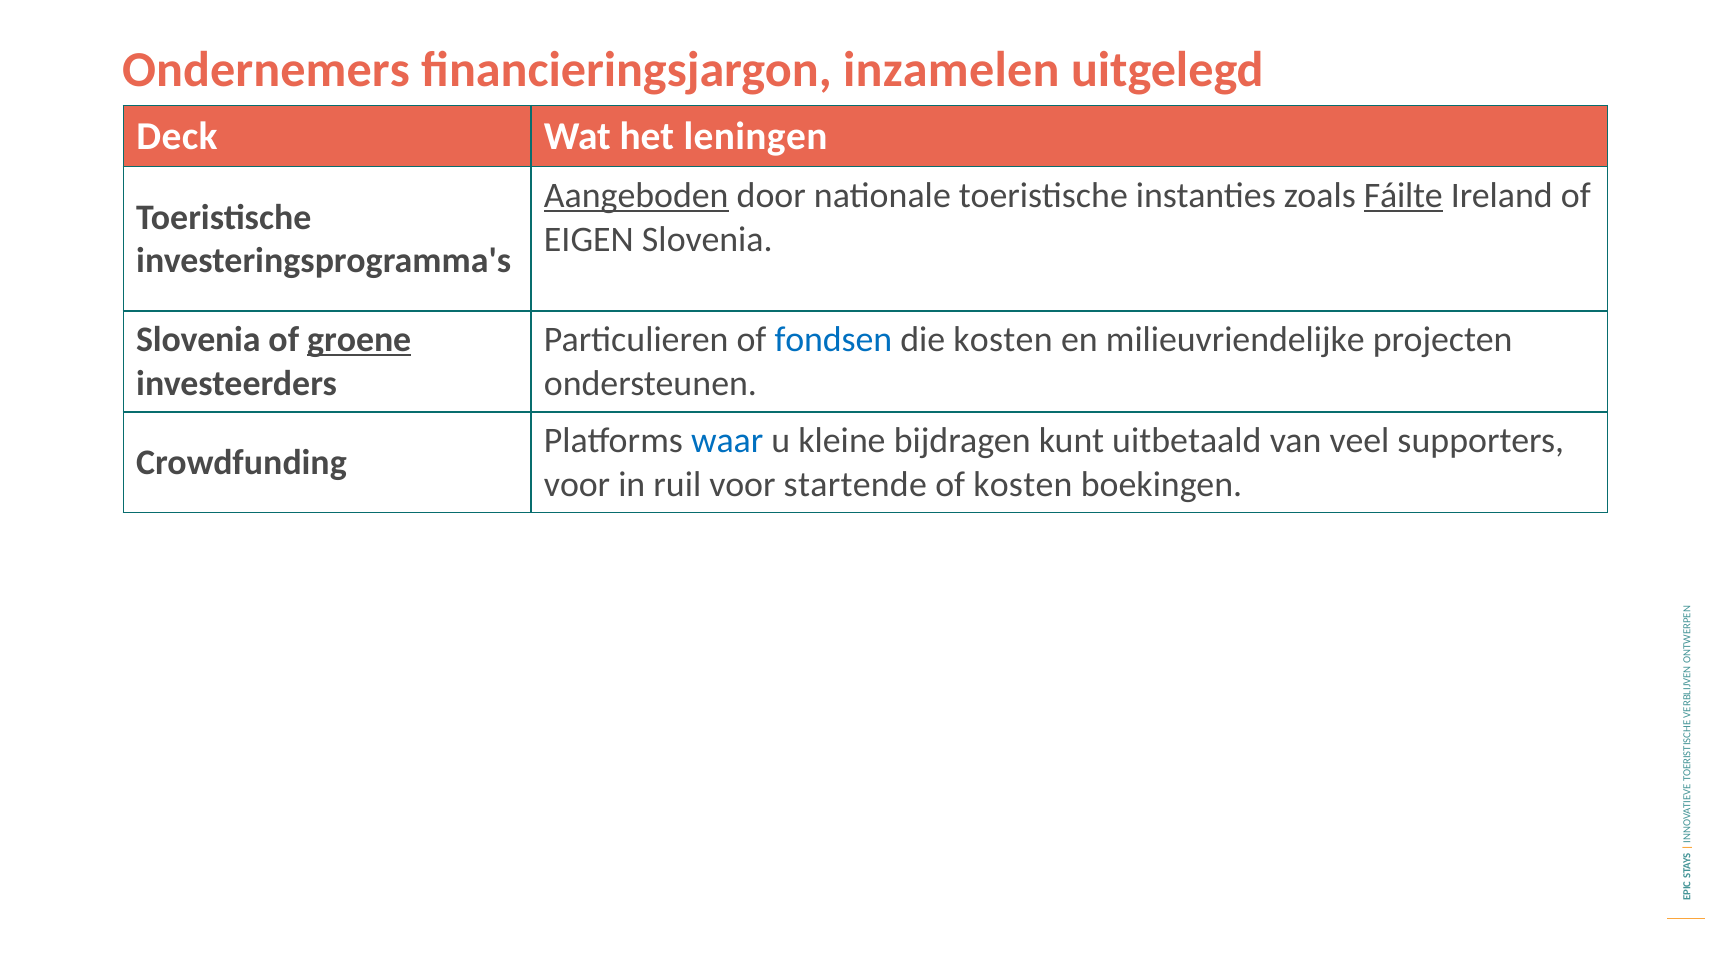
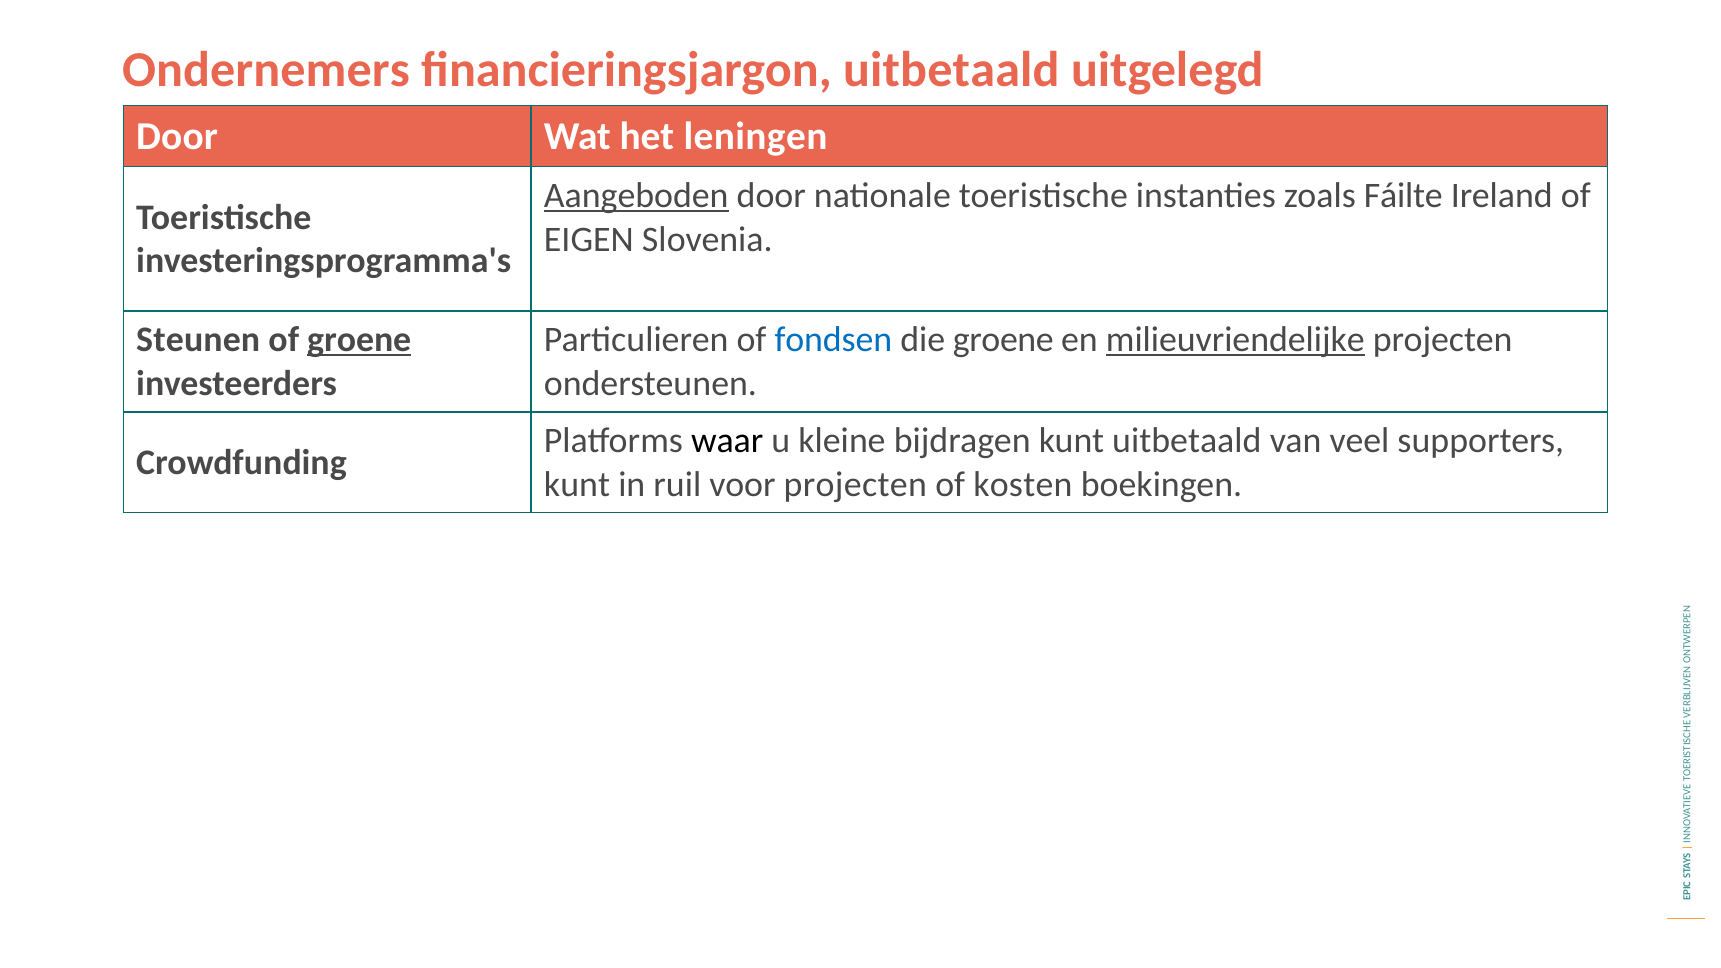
financieringsjargon inzamelen: inzamelen -> uitbetaald (951, 70)
Deck: Deck -> Door (177, 136)
Fáilte underline: present -> none (1403, 195)
Slovenia: Slovenia -> Steunen (198, 340)
die kosten: kosten -> groene (1003, 340)
milieuvriendelijke underline: none -> present (1235, 340)
waar colour: blue -> black (727, 441)
voor: voor -> kunt (577, 485)
voor startende: startende -> projecten (855, 485)
